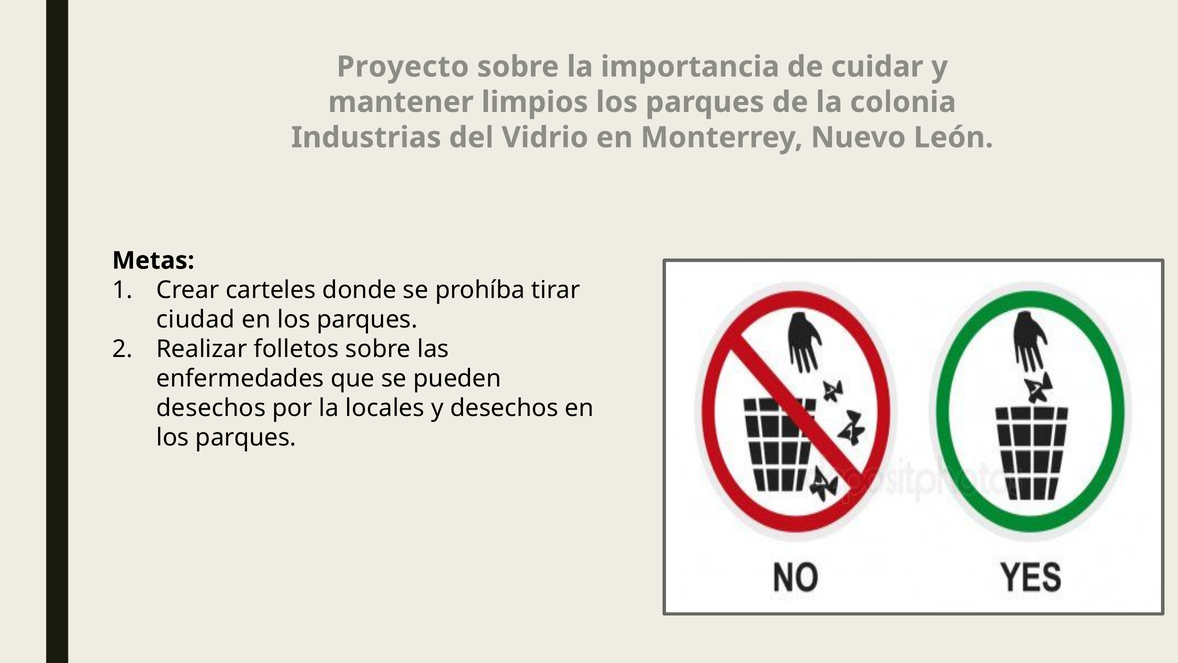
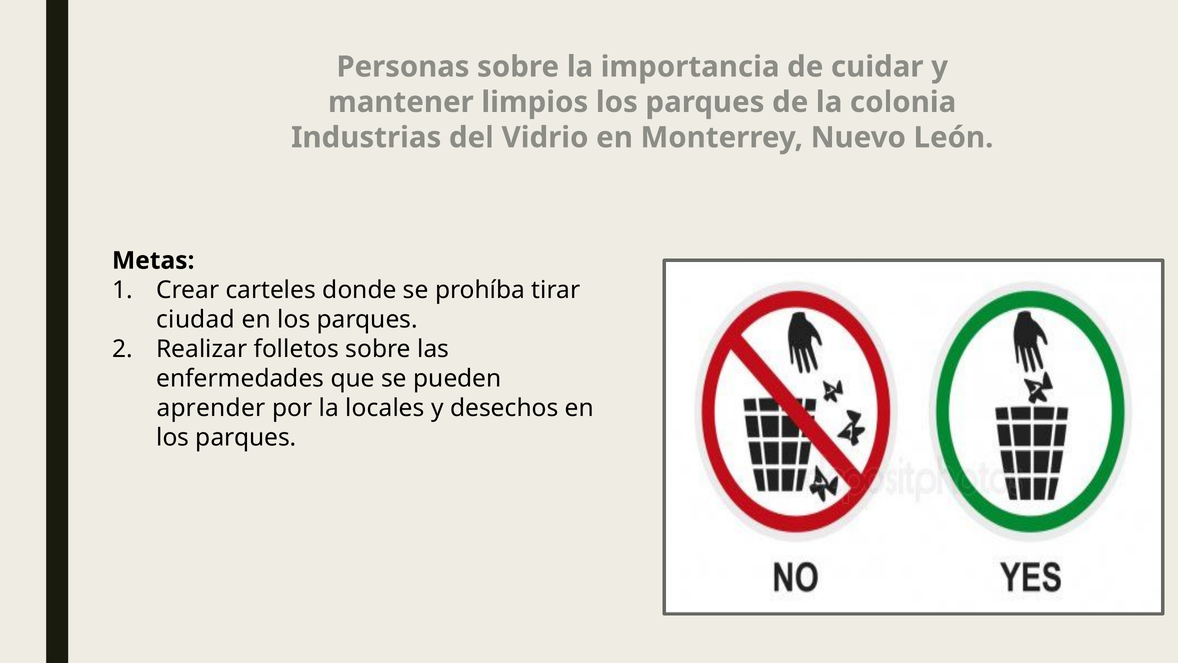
Proyecto: Proyecto -> Personas (403, 67)
desechos: desechos -> aprender (211, 408)
